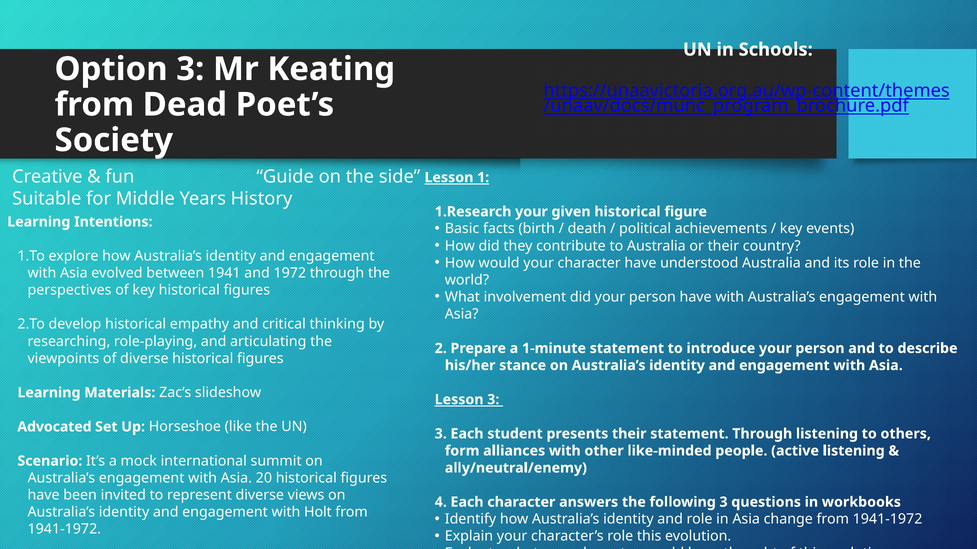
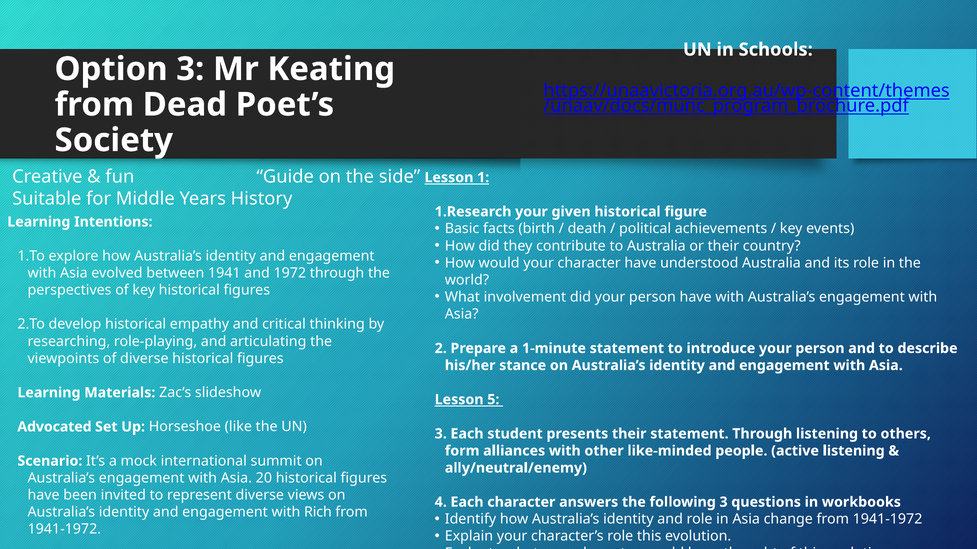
Lesson 3: 3 -> 5 (493, 400)
Holt: Holt -> Rich (318, 513)
